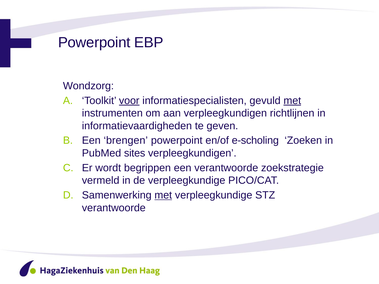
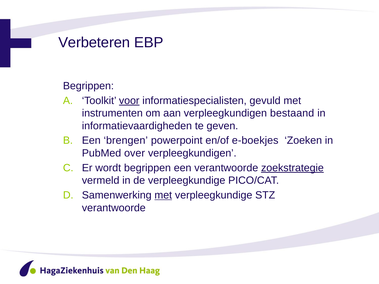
Powerpoint: Powerpoint -> Verbeteren (94, 42)
Wondzorg: Wondzorg -> Begrippen (88, 86)
met underline: present -> none (292, 101)
richtlijnen: richtlijnen -> bestaand (292, 113)
e-scholing: e-scholing -> e-boekjes (255, 141)
sites: sites -> over (135, 153)
zoekstrategie underline: none -> present (292, 168)
